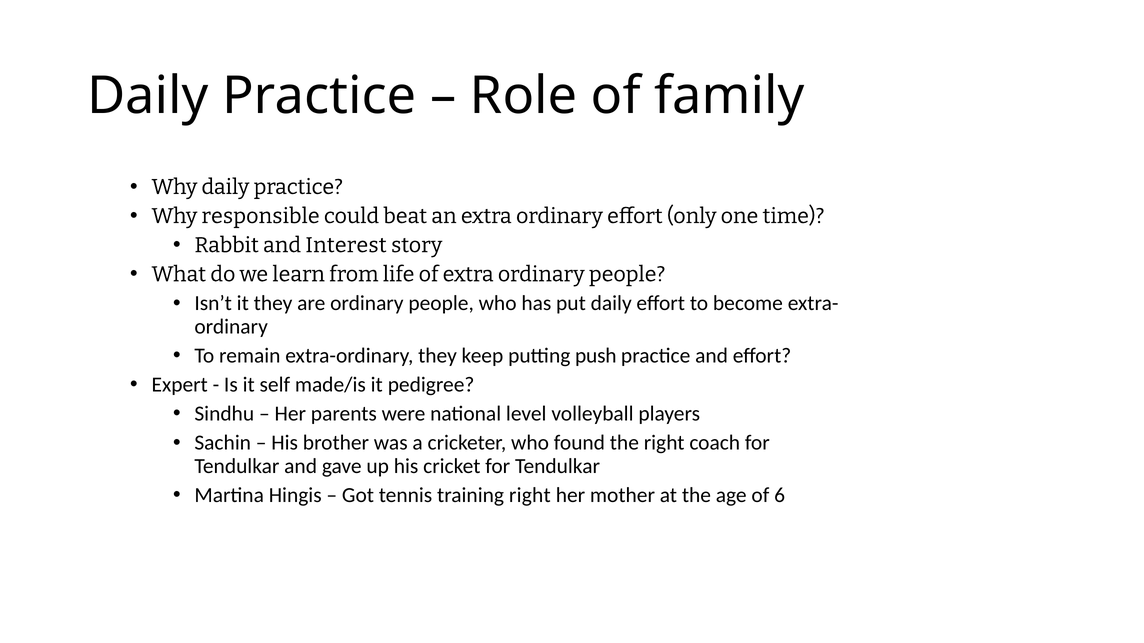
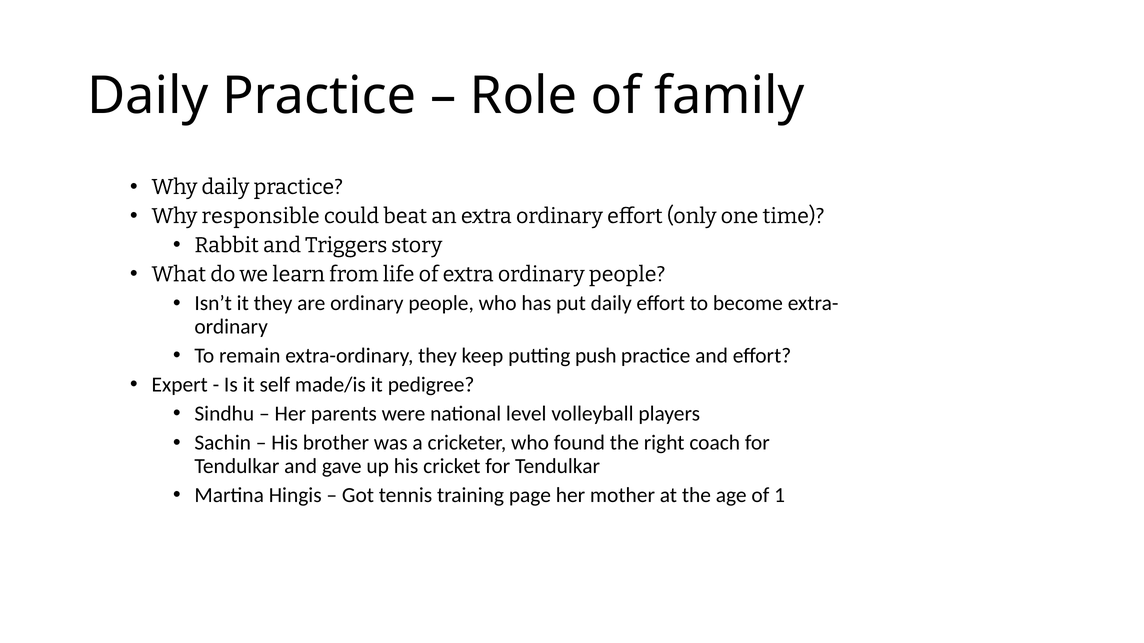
Interest: Interest -> Triggers (346, 245)
training right: right -> page (530, 495)
6: 6 -> 1 (780, 495)
